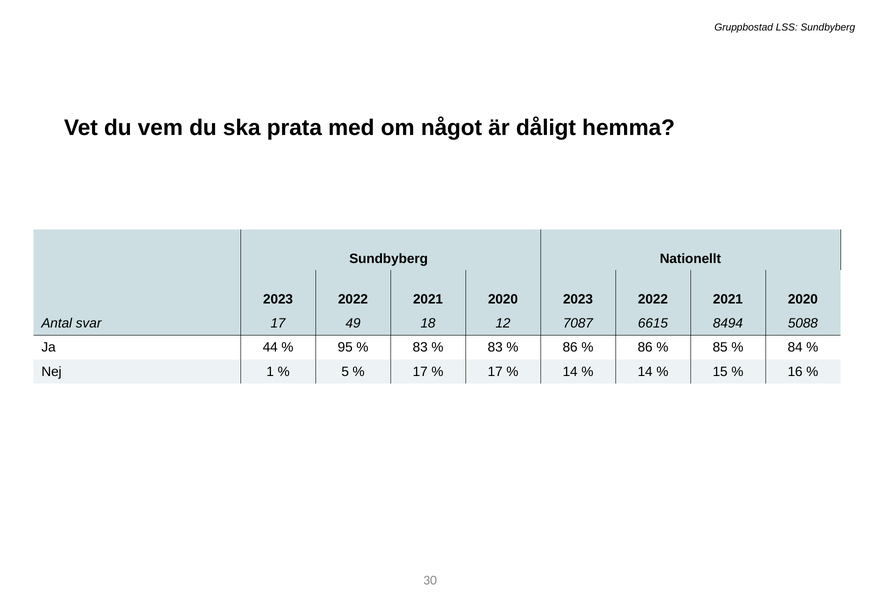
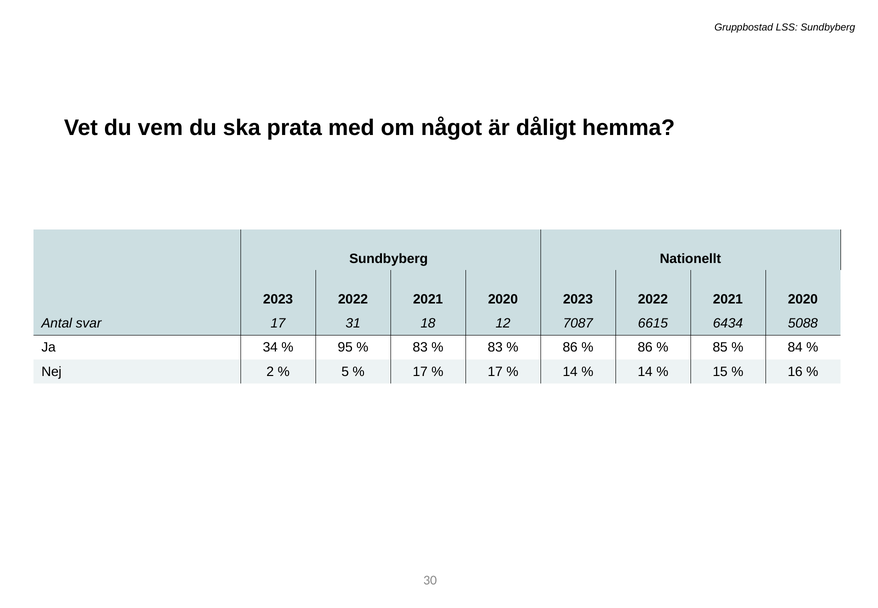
49: 49 -> 31 (353, 323)
8494: 8494 -> 6434 (728, 323)
44: 44 -> 34 (270, 347)
1: 1 -> 2 (270, 372)
